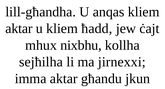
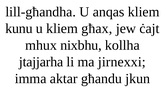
aktar: aktar -> kunu (19, 28)
ħadd: ħadd -> għax (97, 28)
sejħilha: sejħilha -> jtajjarha (41, 62)
